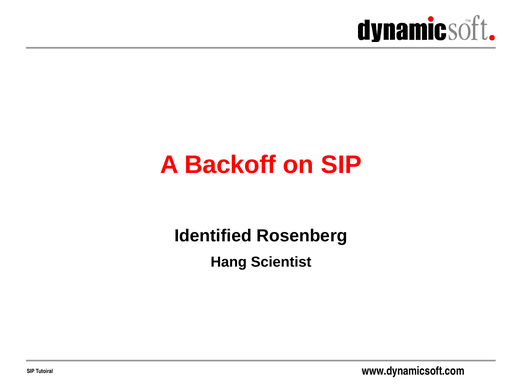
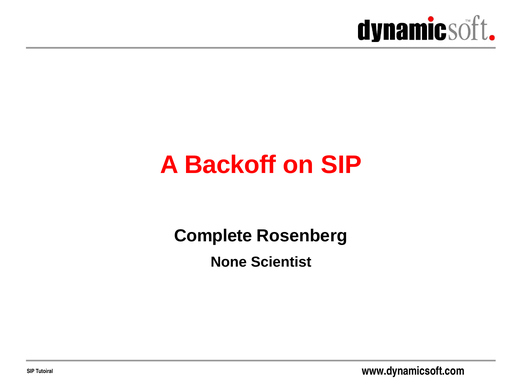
Identified: Identified -> Complete (213, 236)
Hang: Hang -> None (229, 262)
